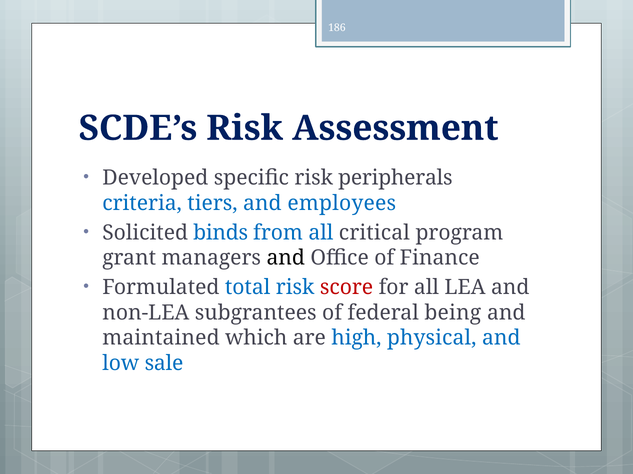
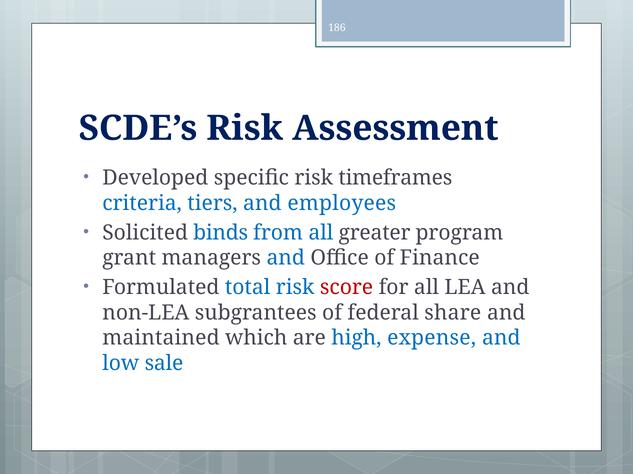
peripherals: peripherals -> timeframes (395, 178)
critical: critical -> greater (375, 233)
and colour: black -> blue (286, 258)
being: being -> share (453, 313)
physical: physical -> expense (432, 339)
